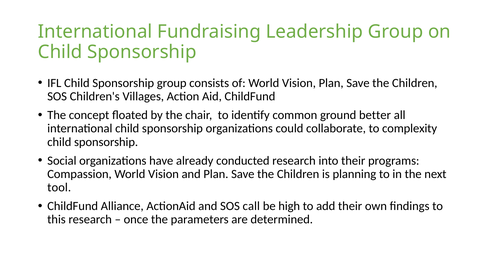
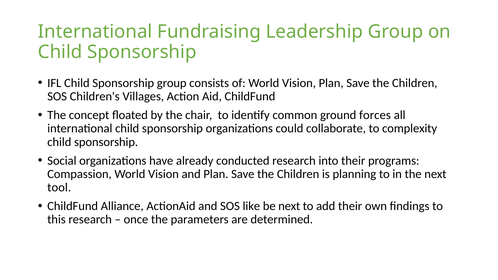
better: better -> forces (375, 115)
call: call -> like (251, 206)
be high: high -> next (289, 206)
